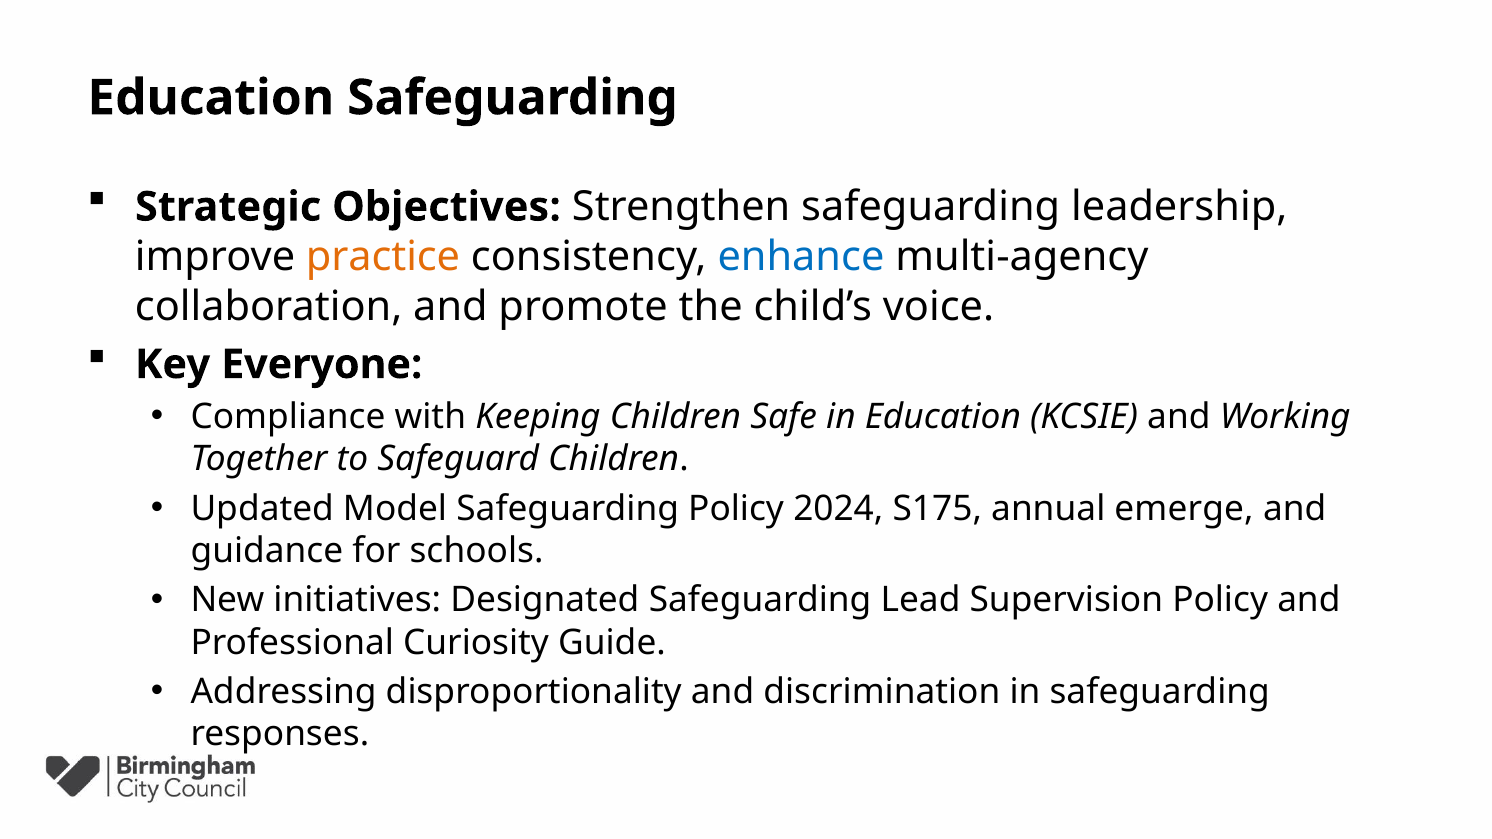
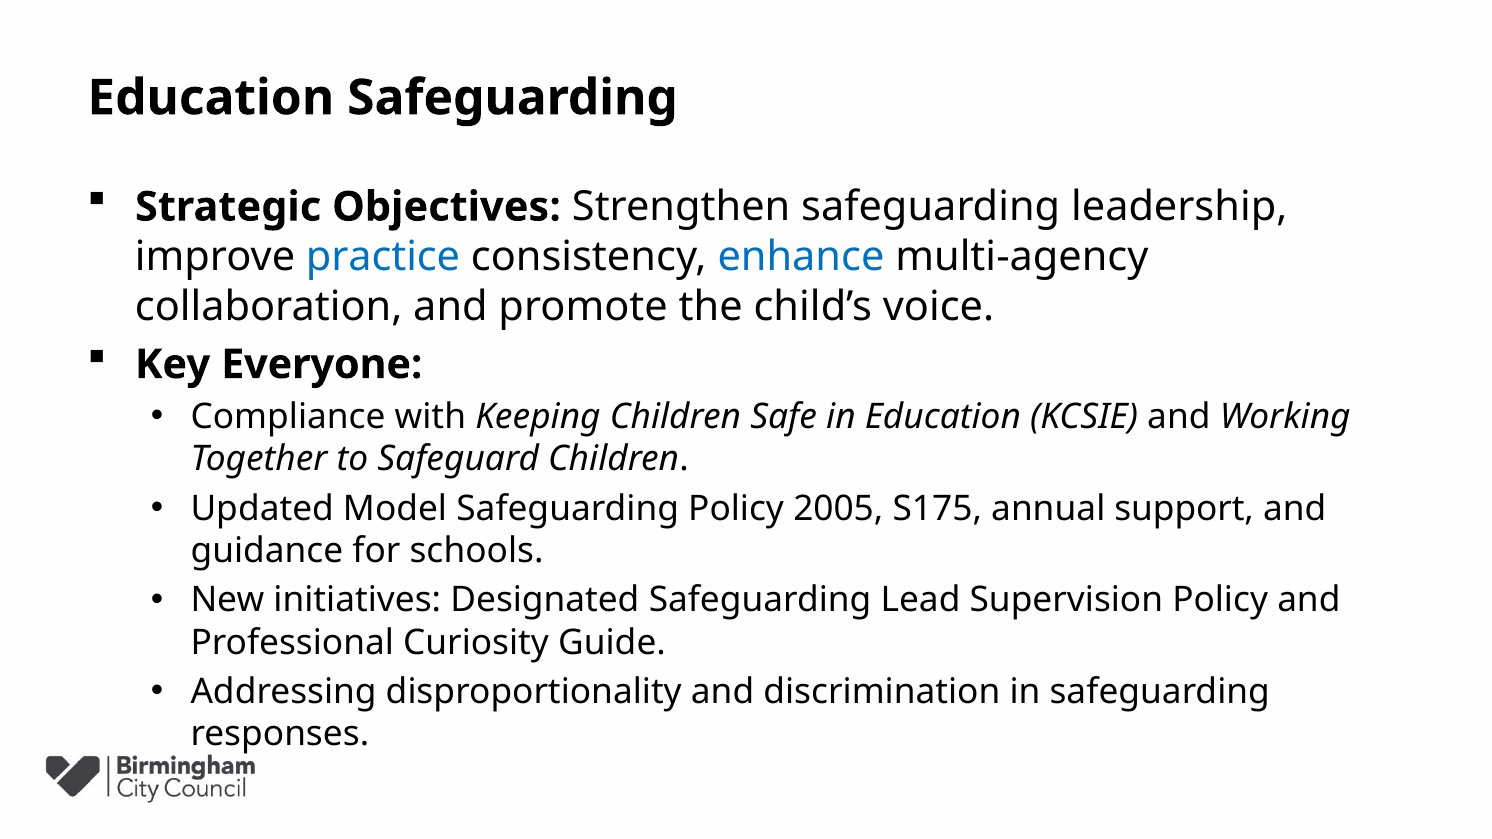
practice colour: orange -> blue (383, 257)
2024: 2024 -> 2005 (838, 509)
emerge: emerge -> support (1184, 509)
